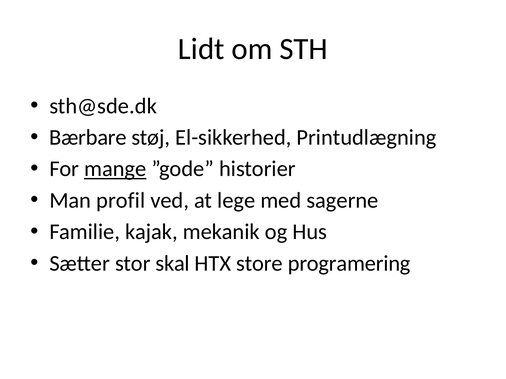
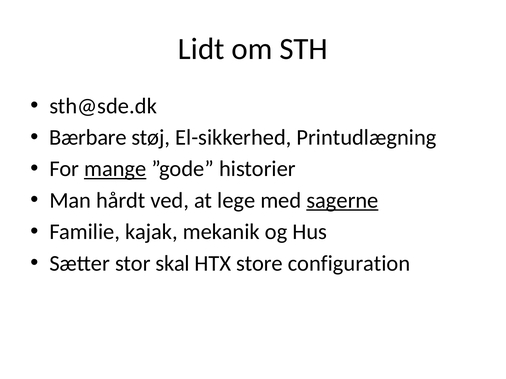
profil: profil -> hårdt (121, 201)
sagerne underline: none -> present (342, 201)
programering: programering -> configuration (349, 264)
